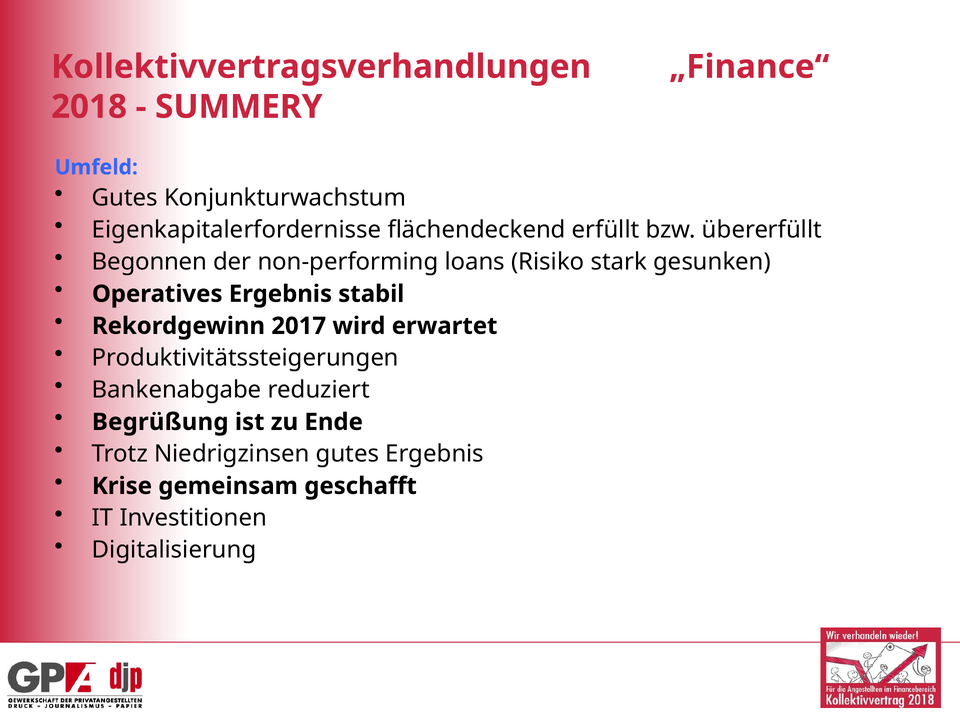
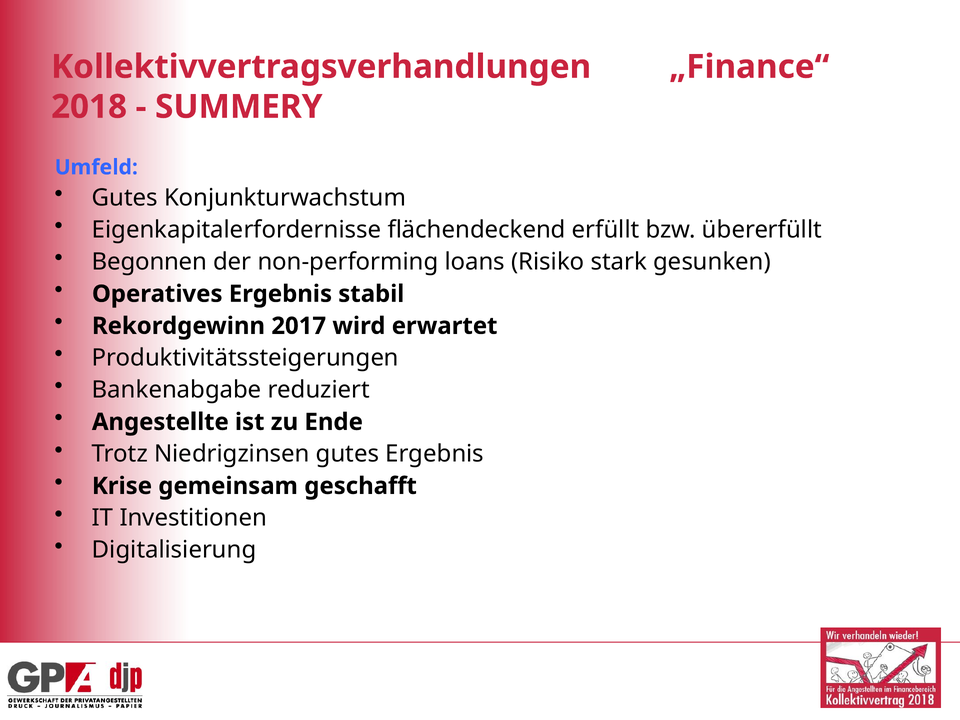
Begrüßung: Begrüßung -> Angestellte (160, 422)
